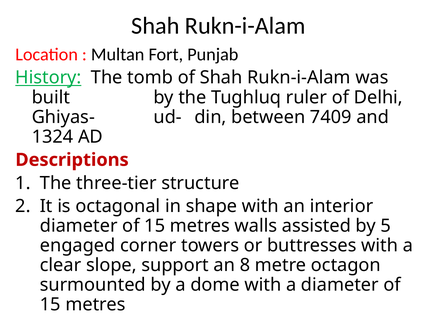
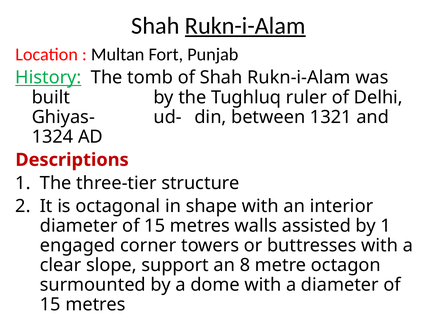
Rukn-i-Alam underline: none -> present (245, 26)
7409: 7409 -> 1321 (331, 117)
by 5: 5 -> 1 (386, 226)
